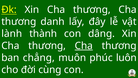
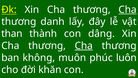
Cha underline: none -> present (128, 10)
lành: lành -> than (12, 34)
chẳng: chẳng -> không (39, 57)
cùng: cùng -> khăn (50, 69)
